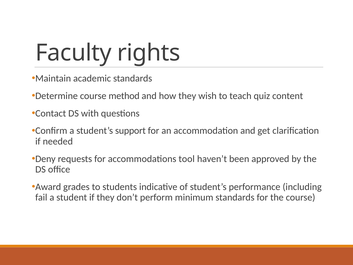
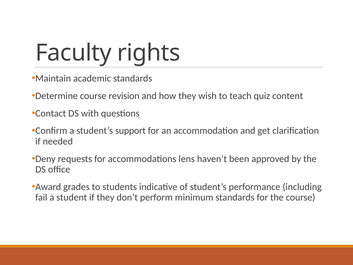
method: method -> revision (124, 96)
tool: tool -> lens (187, 159)
